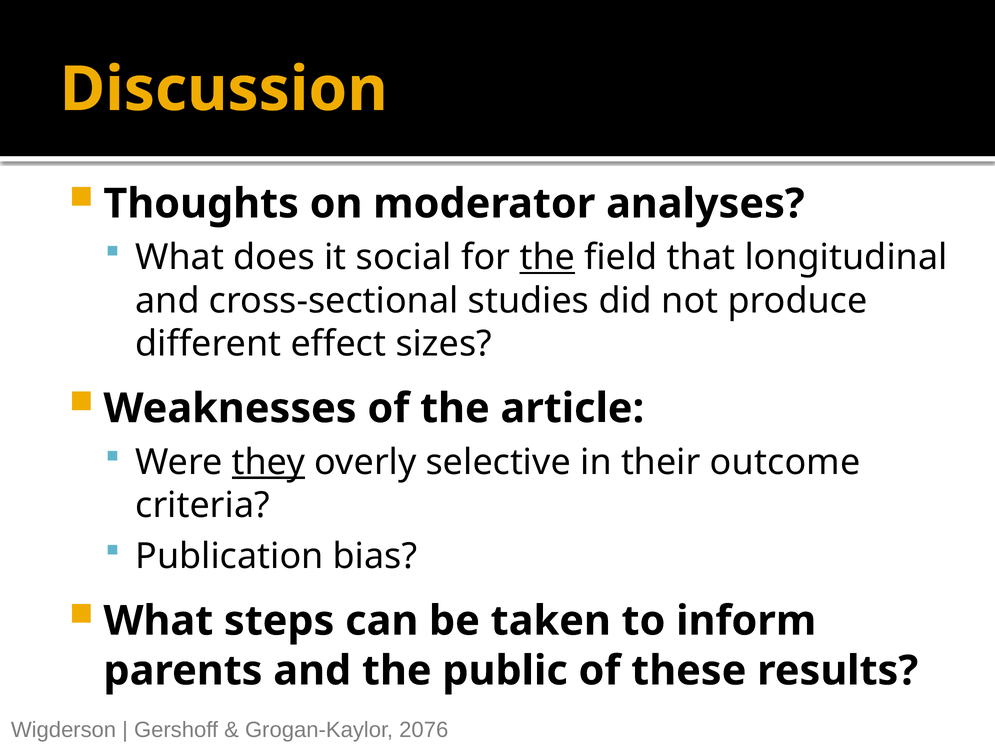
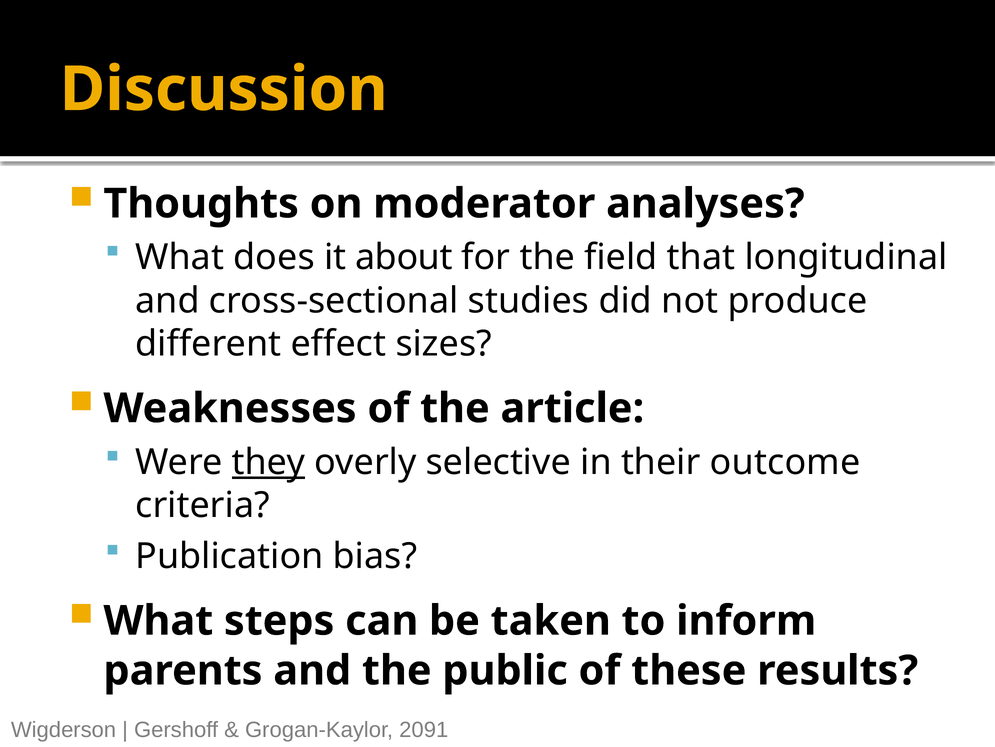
social: social -> about (404, 257)
the underline: present -> none (547, 257)
2076: 2076 -> 2091 (424, 729)
